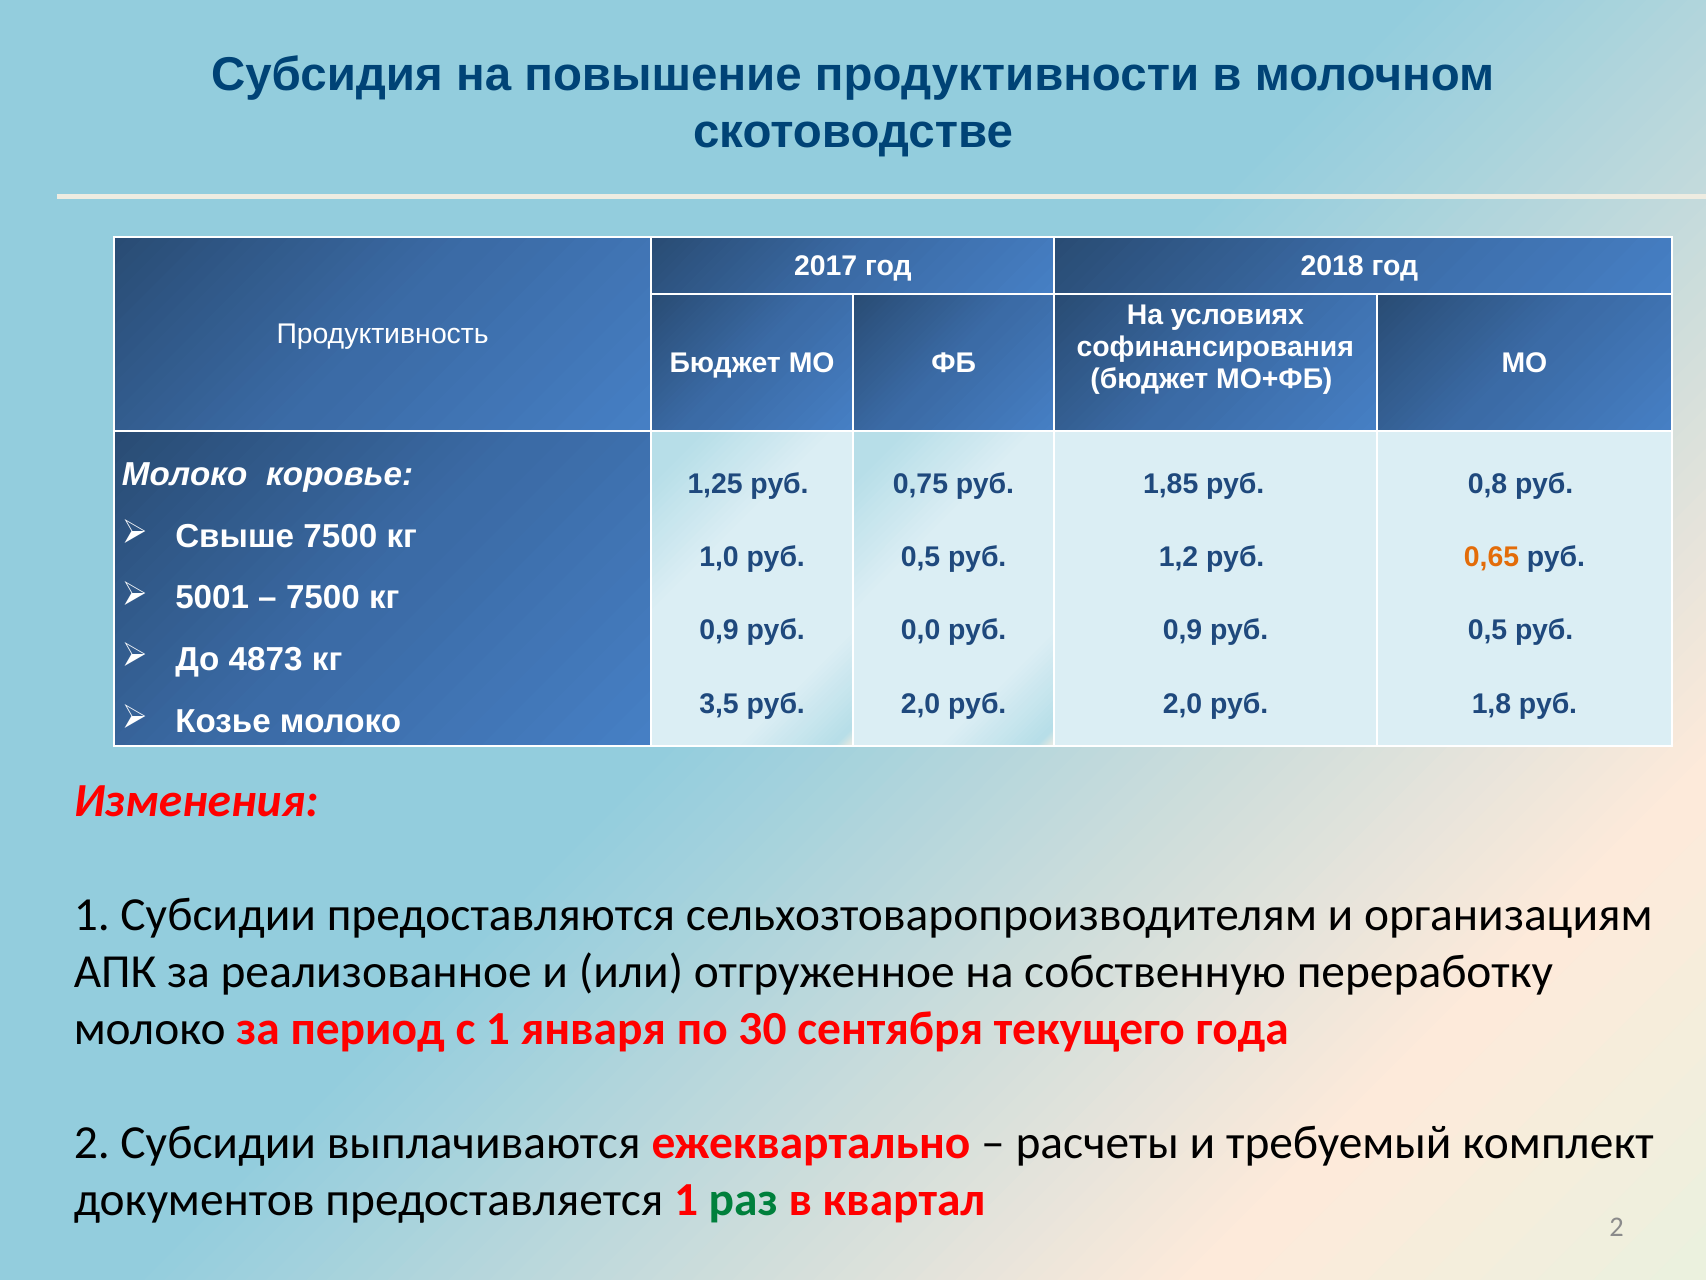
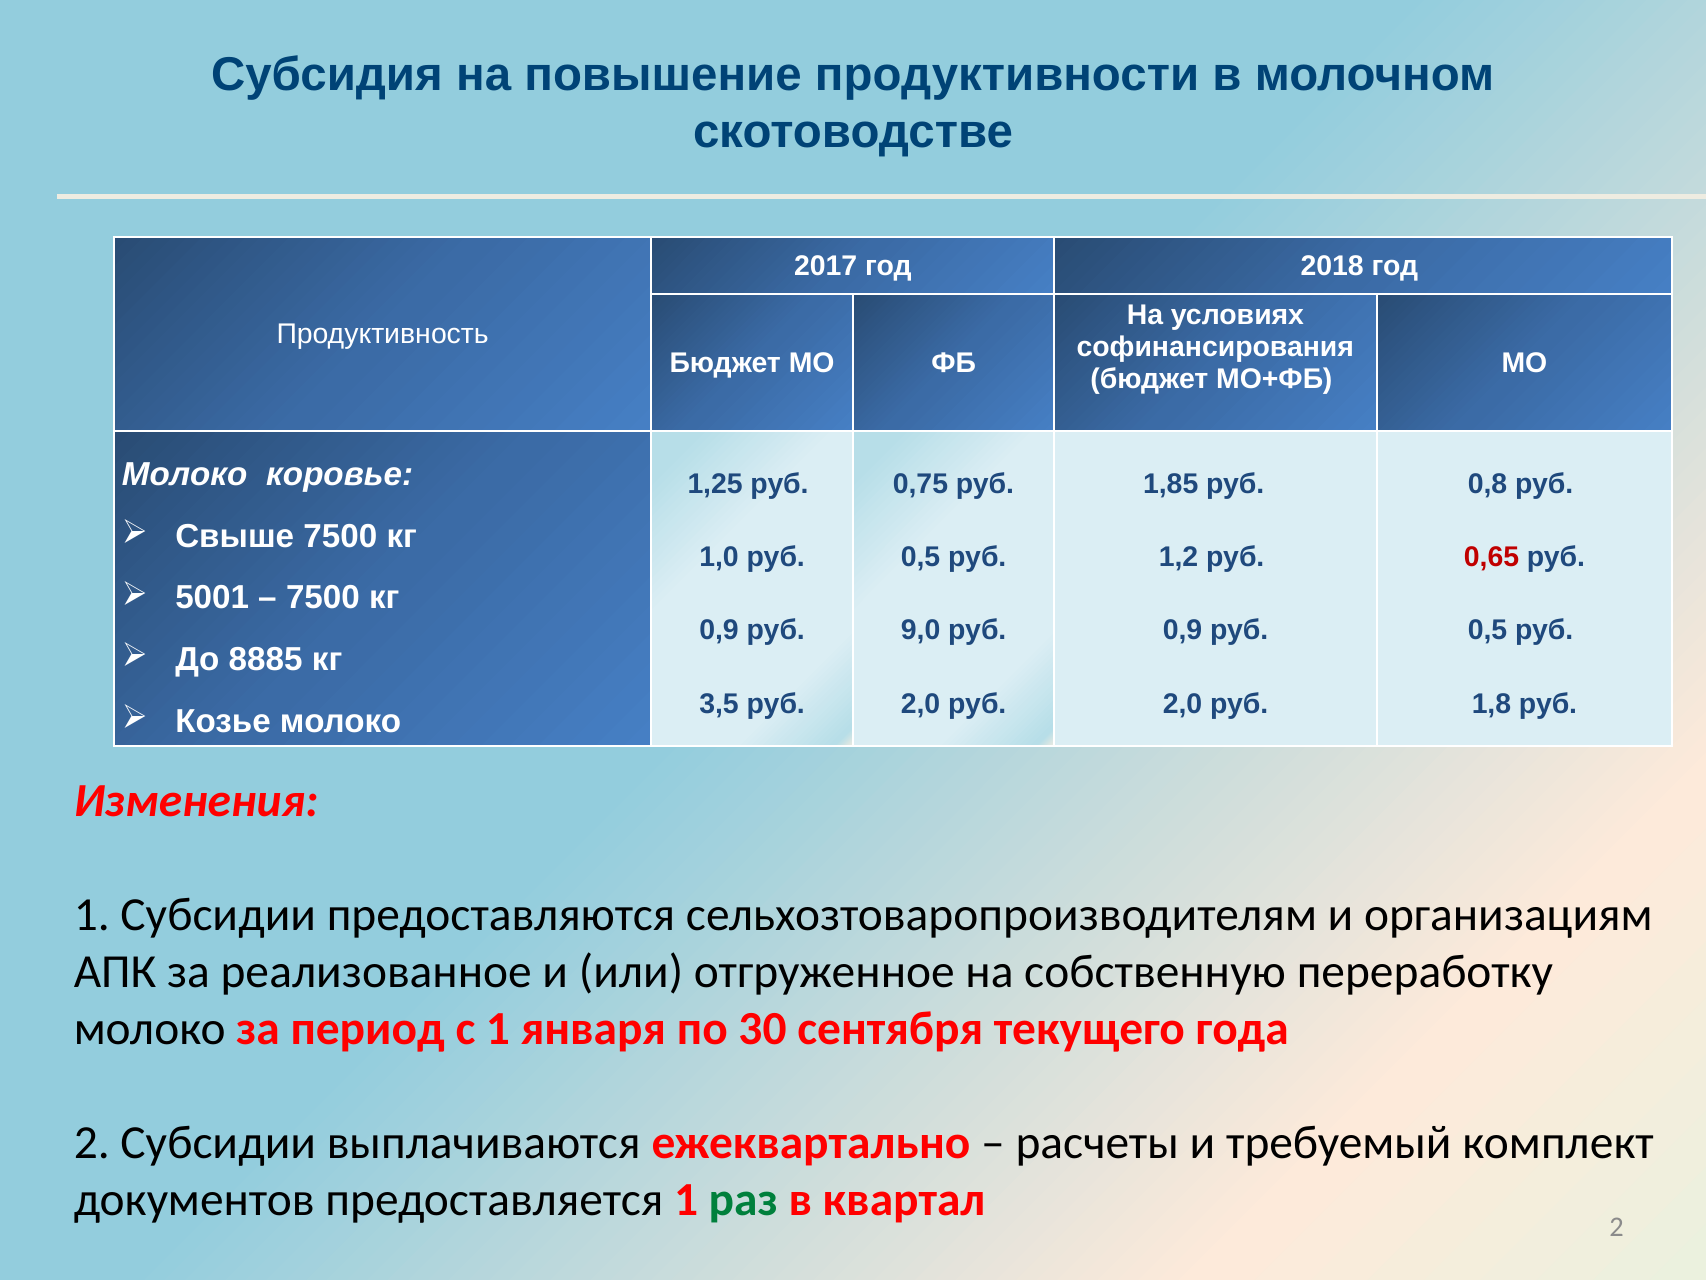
0,65 colour: orange -> red (1491, 557)
0,0: 0,0 -> 9,0 (921, 630)
4873: 4873 -> 8885 (266, 659)
